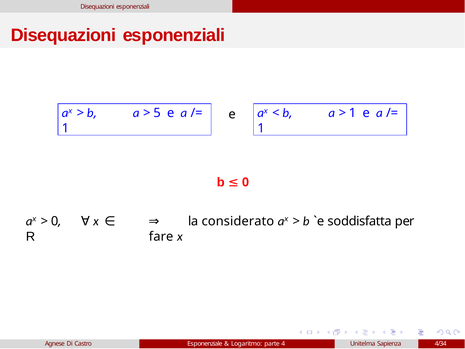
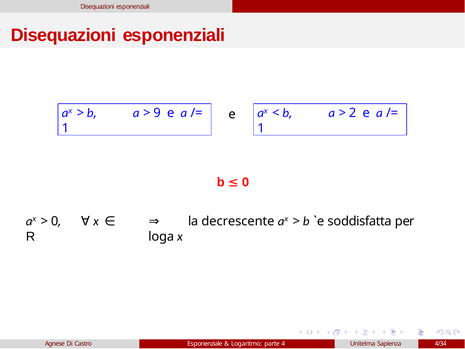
5: 5 -> 9 (157, 113)
1: 1 -> 2 (353, 113)
considerato: considerato -> decrescente (238, 221)
fare: fare -> loga (161, 237)
